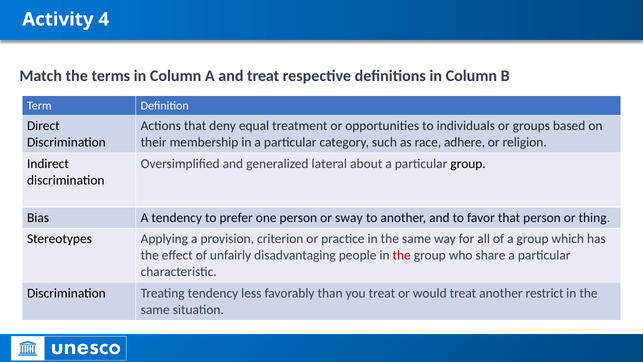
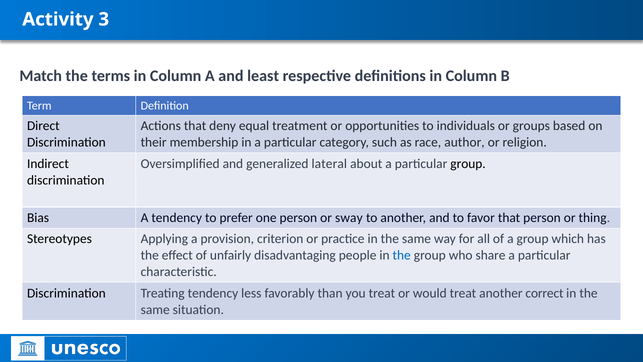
4: 4 -> 3 (104, 19)
and treat: treat -> least (263, 76)
adhere: adhere -> author (464, 142)
the colour: red -> blue (402, 255)
restrict: restrict -> correct (545, 293)
